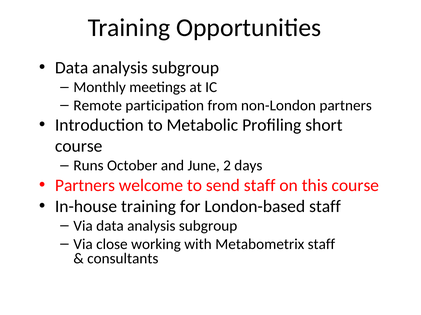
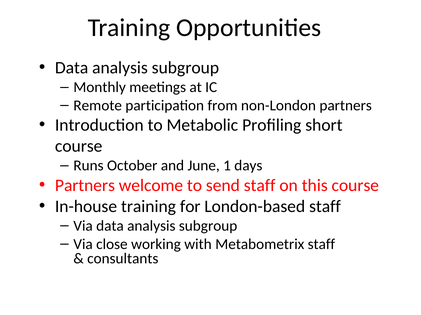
2: 2 -> 1 (227, 166)
